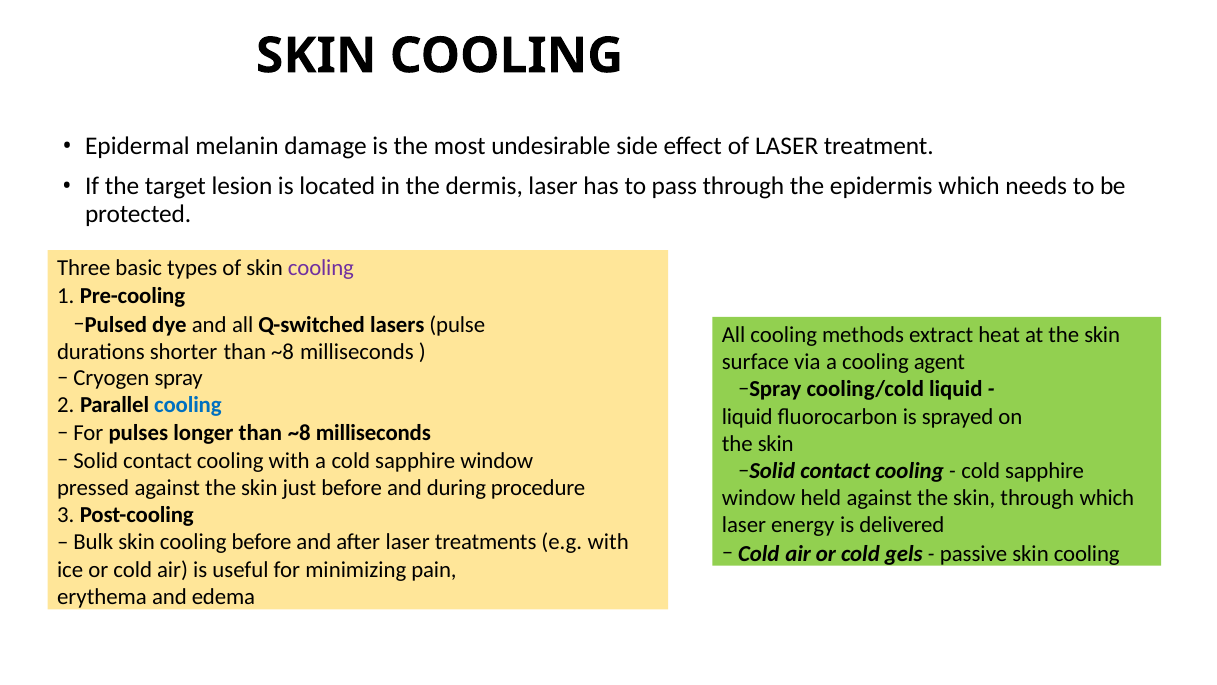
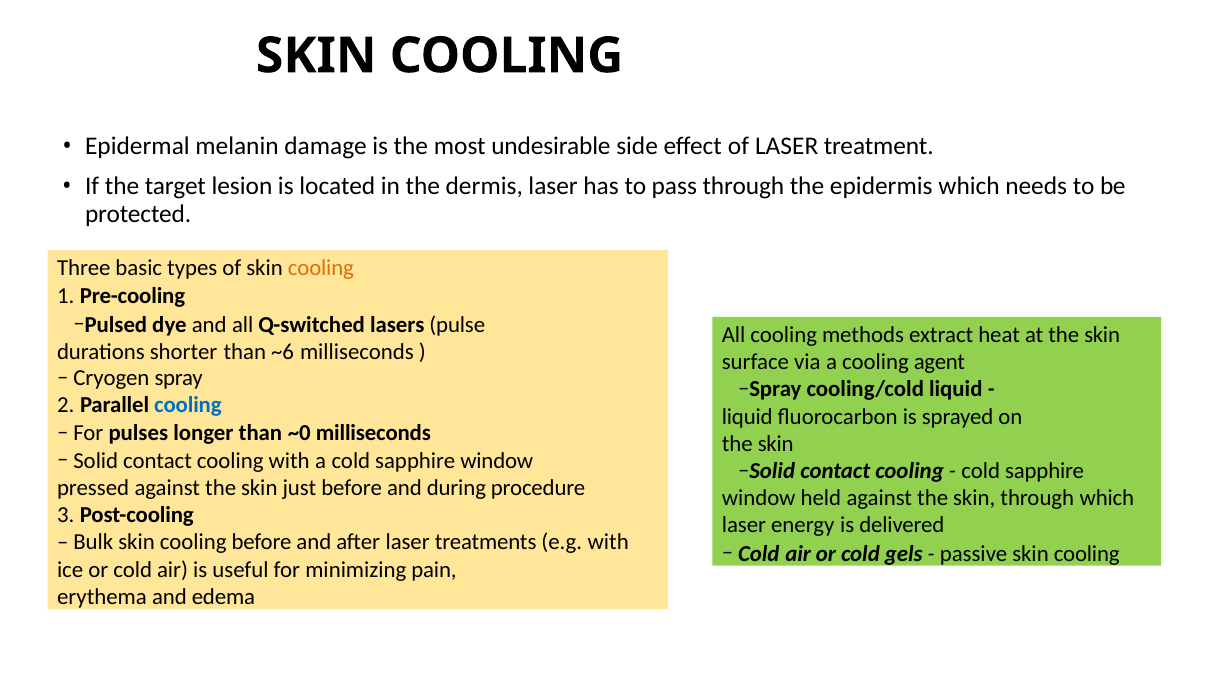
cooling colour: purple -> orange (321, 268)
shorter than ~8: ~8 -> ~6 (283, 352)
longer than ~8: ~8 -> ~0 (299, 433)
